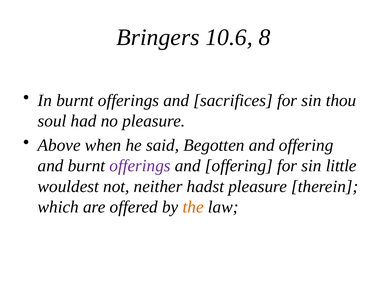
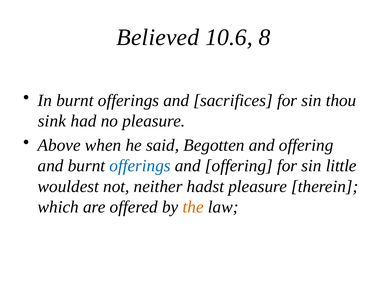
Bringers: Bringers -> Believed (158, 37)
soul: soul -> sink (52, 121)
offerings colour: purple -> blue (140, 166)
